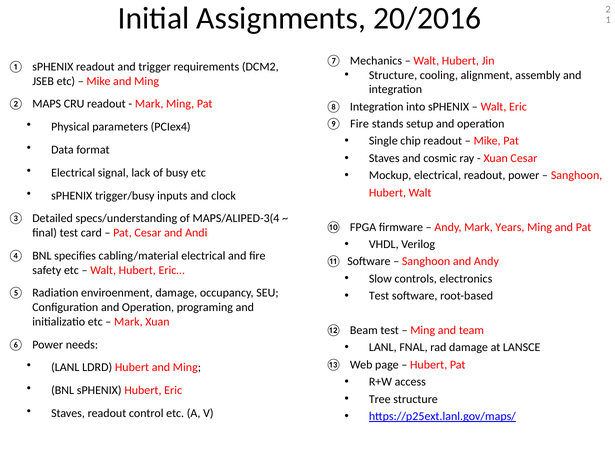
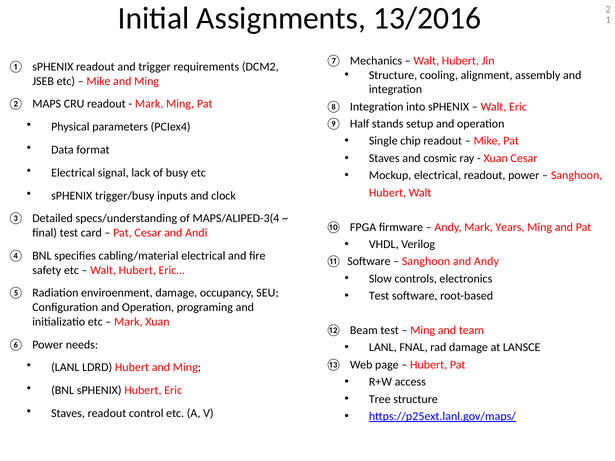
20/2016: 20/2016 -> 13/2016 (427, 19)
Fire: Fire -> Half (360, 124)
